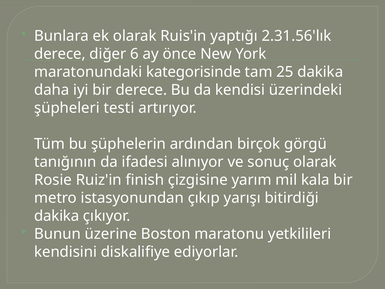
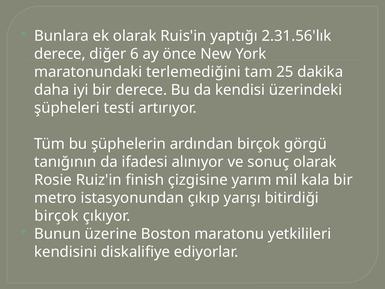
kategorisinde: kategorisinde -> terlemediğini (194, 72)
dakika: dakika -> birçok (57, 216)
